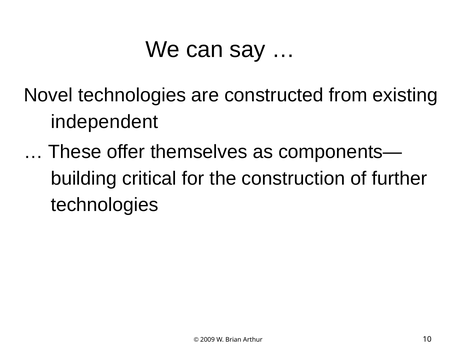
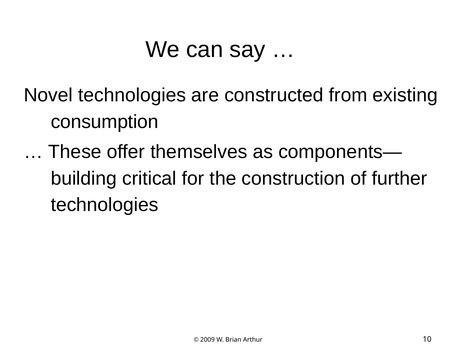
independent: independent -> consumption (105, 122)
